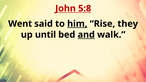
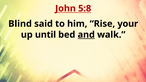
Went: Went -> Blind (20, 24)
him underline: present -> none (77, 24)
they: they -> your (128, 24)
